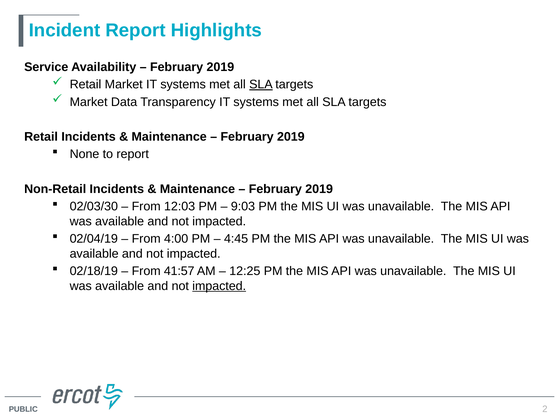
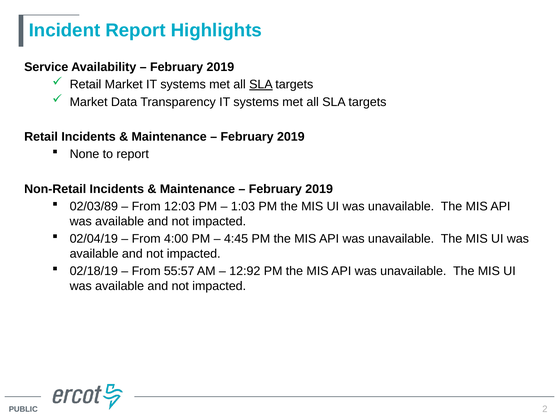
02/03/30: 02/03/30 -> 02/03/89 (94, 206)
9:03: 9:03 -> 1:03 (243, 206)
41:57: 41:57 -> 55:57 (179, 271)
12:25: 12:25 -> 12:92 (245, 271)
impacted underline: present -> none (219, 286)
